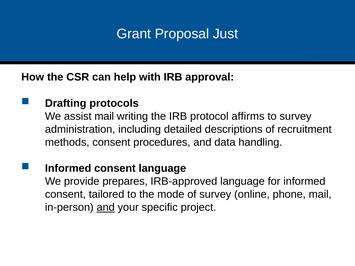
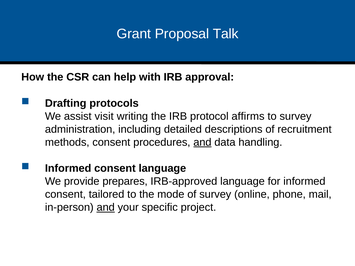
Just: Just -> Talk (226, 34)
assist mail: mail -> visit (104, 116)
and underline: none -> present (202, 142)
